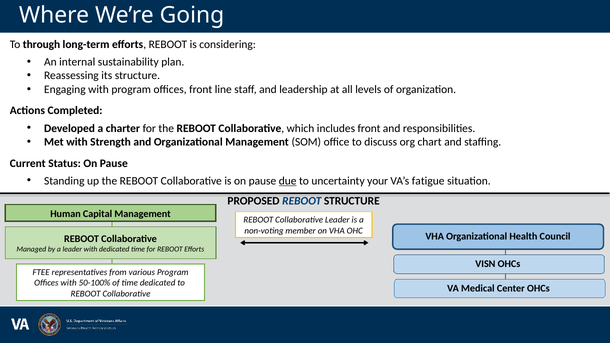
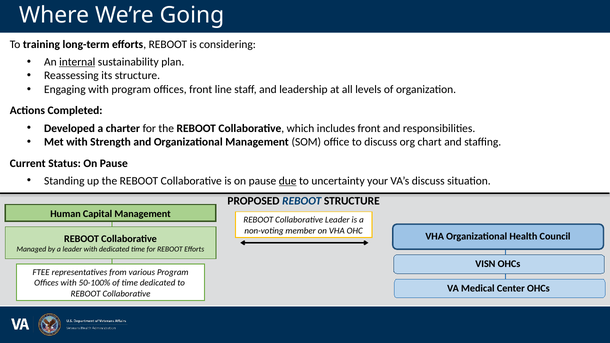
through: through -> training (41, 44)
internal underline: none -> present (77, 62)
VA’s fatigue: fatigue -> discuss (428, 181)
